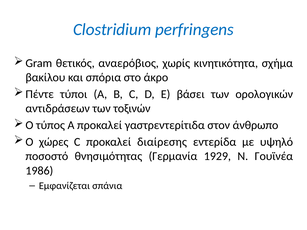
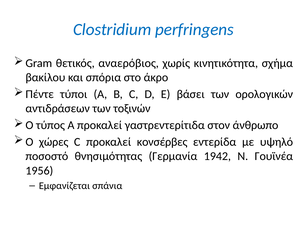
διαίρεσης: διαίρεσης -> κονσέρβες (162, 142)
1929: 1929 -> 1942 (217, 156)
1986: 1986 -> 1956 (39, 171)
